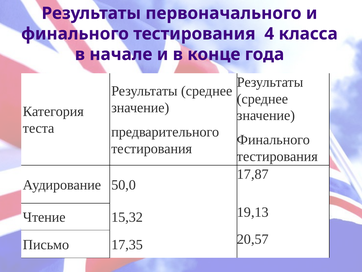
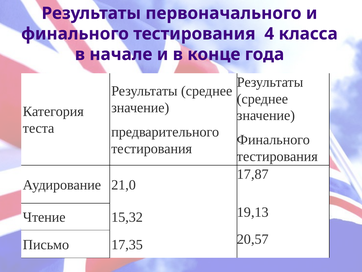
50,0: 50,0 -> 21,0 (124, 185)
